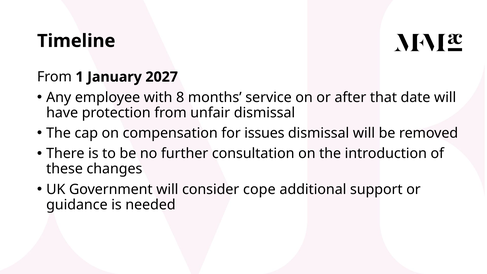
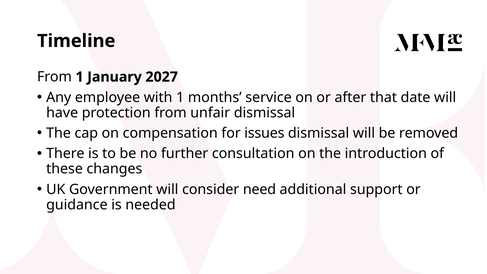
with 8: 8 -> 1 (180, 97)
cope: cope -> need (259, 189)
